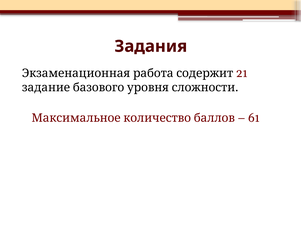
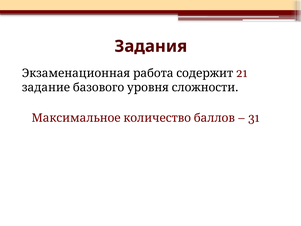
61: 61 -> 31 (254, 118)
